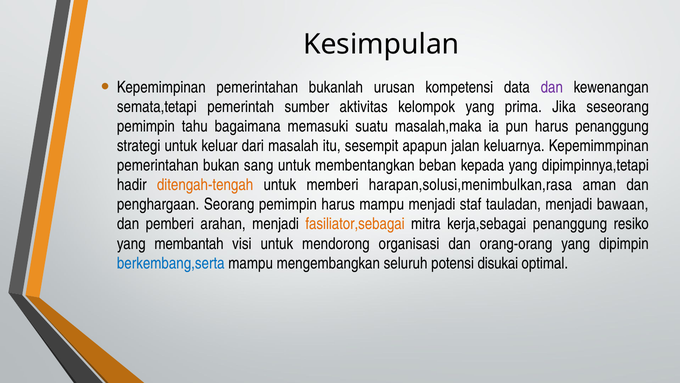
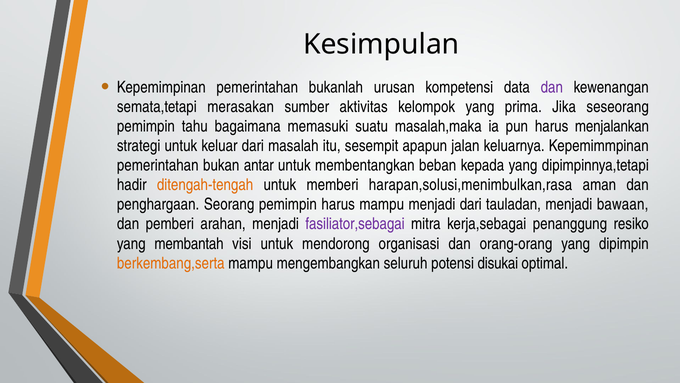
pemerintah: pemerintah -> merasakan (241, 107)
harus penanggung: penanggung -> menjalankan (612, 126)
sang: sang -> antar (259, 165)
menjadi staf: staf -> dari (471, 204)
fasiliator,sebagai colour: orange -> purple (355, 224)
berkembang,serta colour: blue -> orange (171, 263)
